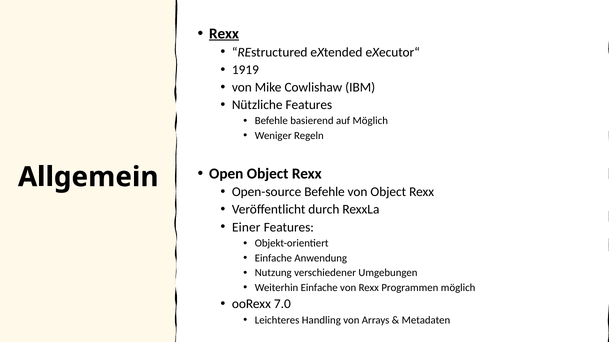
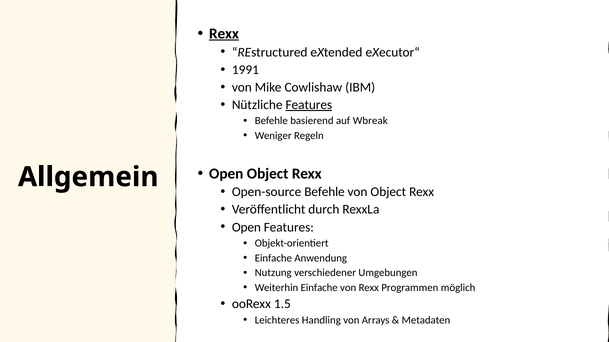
1919: 1919 -> 1991 (245, 70)
Features underline: none -> present (309, 105)
auf Möglich: Möglich -> Wbreak (370, 121)
Einer: Einer -> Open (246, 228)
7.0: 7.0 -> 1.5 (282, 304)
